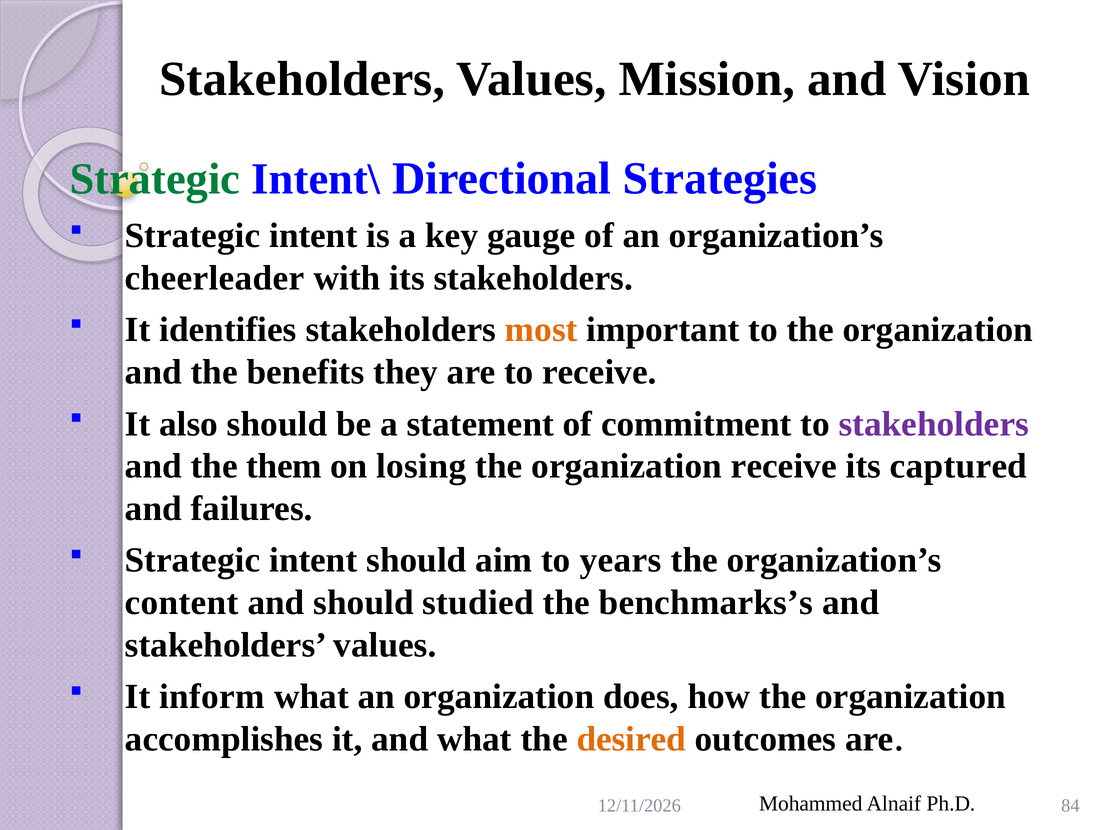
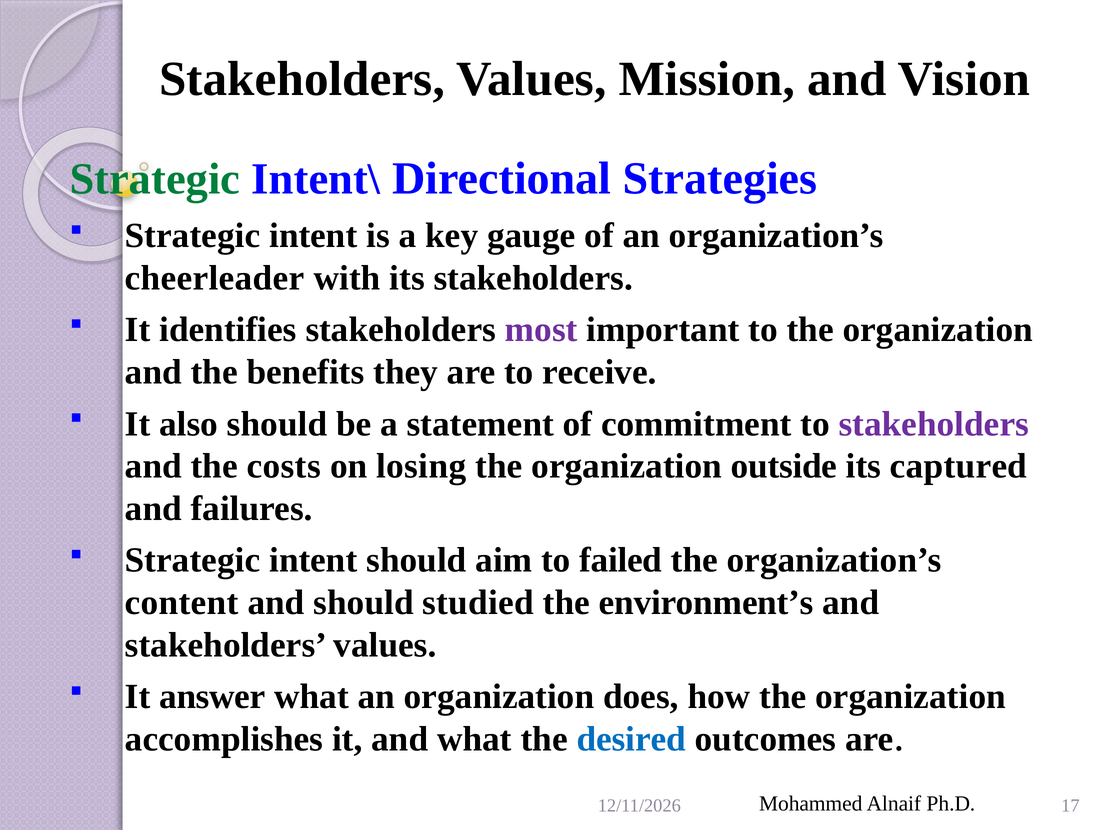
most colour: orange -> purple (541, 330)
them: them -> costs (284, 466)
organization receive: receive -> outside (784, 466)
years: years -> failed (621, 560)
benchmarks’s: benchmarks’s -> environment’s (706, 603)
inform: inform -> answer (212, 697)
desired colour: orange -> blue (631, 739)
84: 84 -> 17 (1070, 806)
